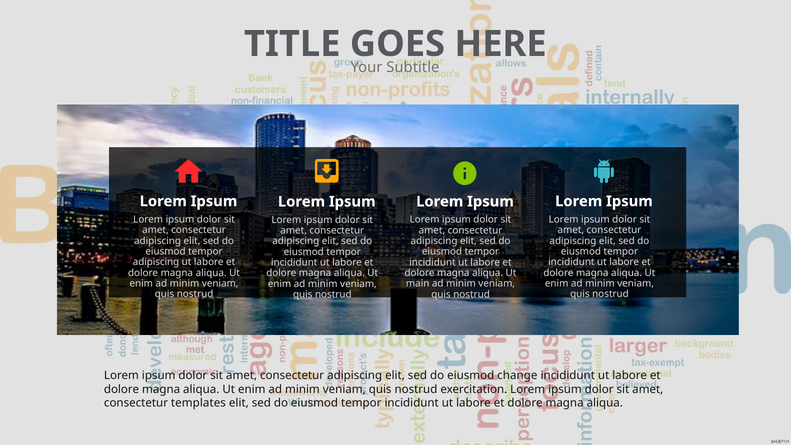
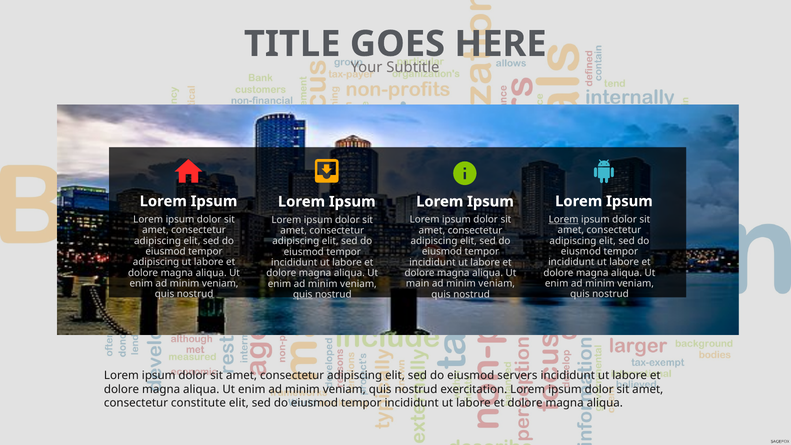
Lorem underline: none -> present (564, 219)
change: change -> servers (517, 375)
templates: templates -> constitute (198, 403)
